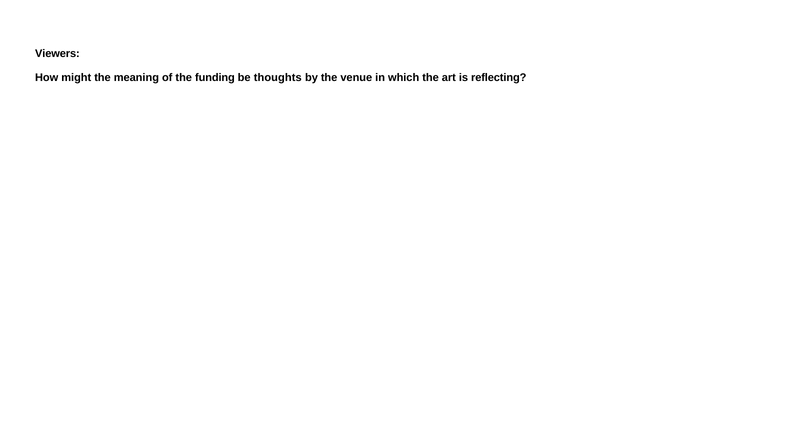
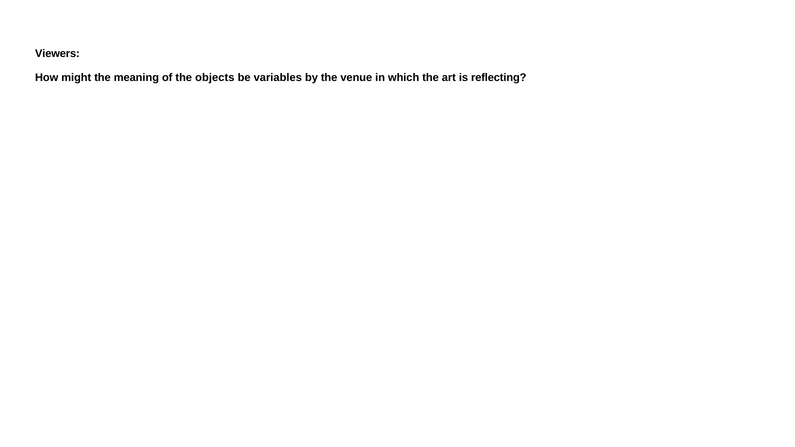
funding: funding -> objects (215, 77)
thoughts: thoughts -> variables (278, 77)
